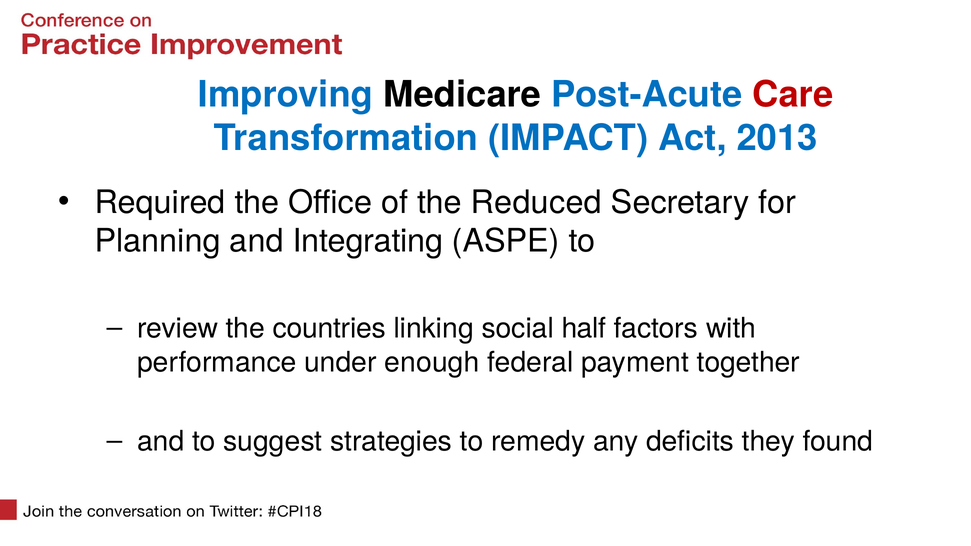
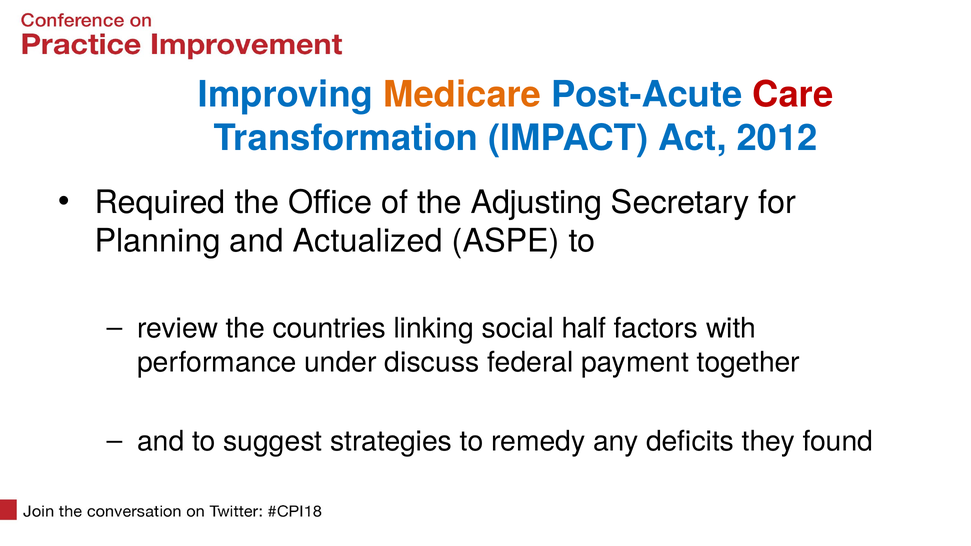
Medicare colour: black -> orange (462, 95)
2013: 2013 -> 2012 (777, 138)
Reduced: Reduced -> Adjusting (537, 203)
Integrating: Integrating -> Actualized (368, 241)
enough: enough -> discuss (432, 362)
